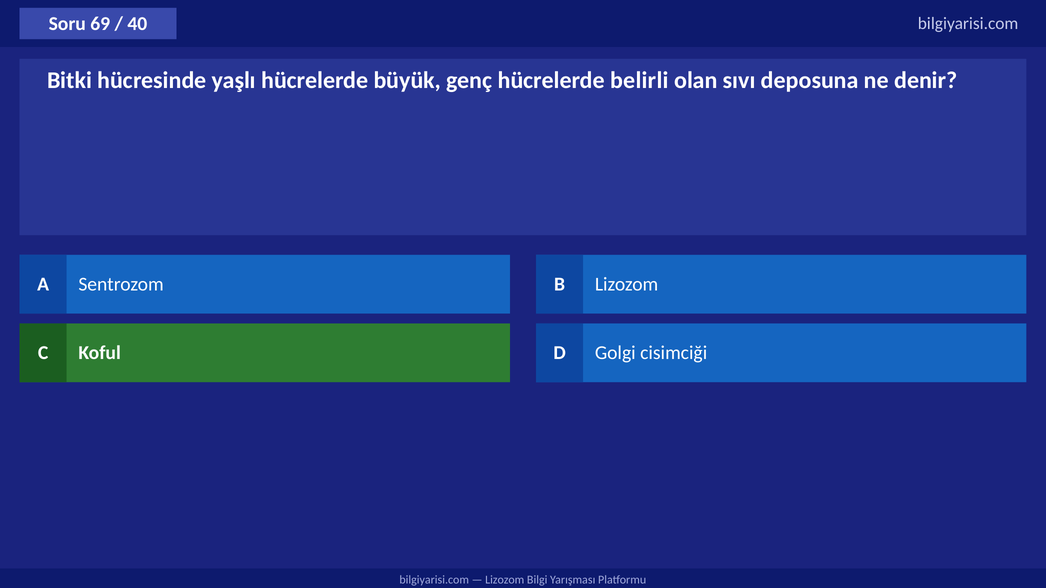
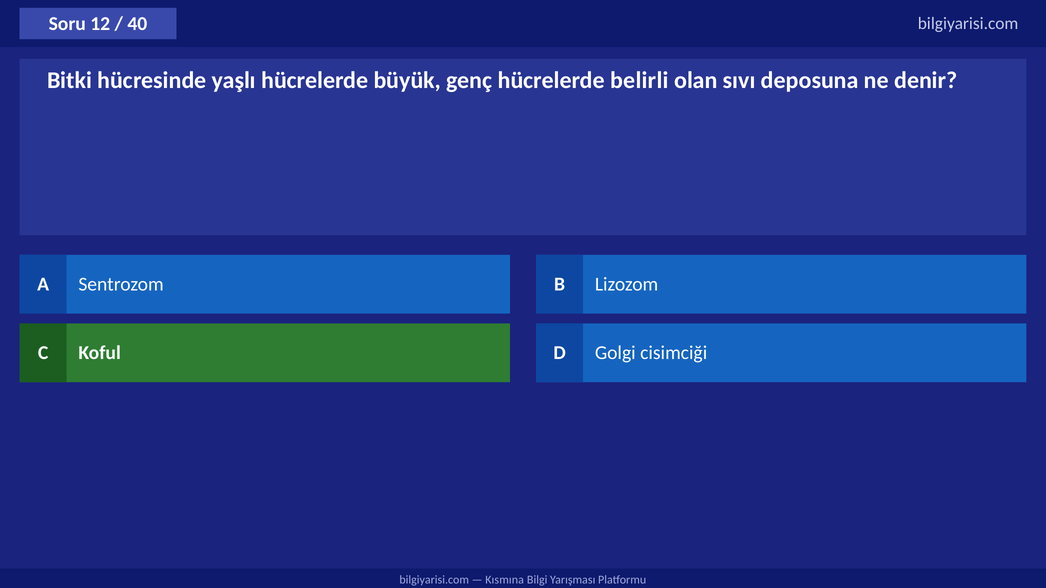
69: 69 -> 12 (100, 24)
Lizozom: Lizozom -> Kısmına (505, 580)
